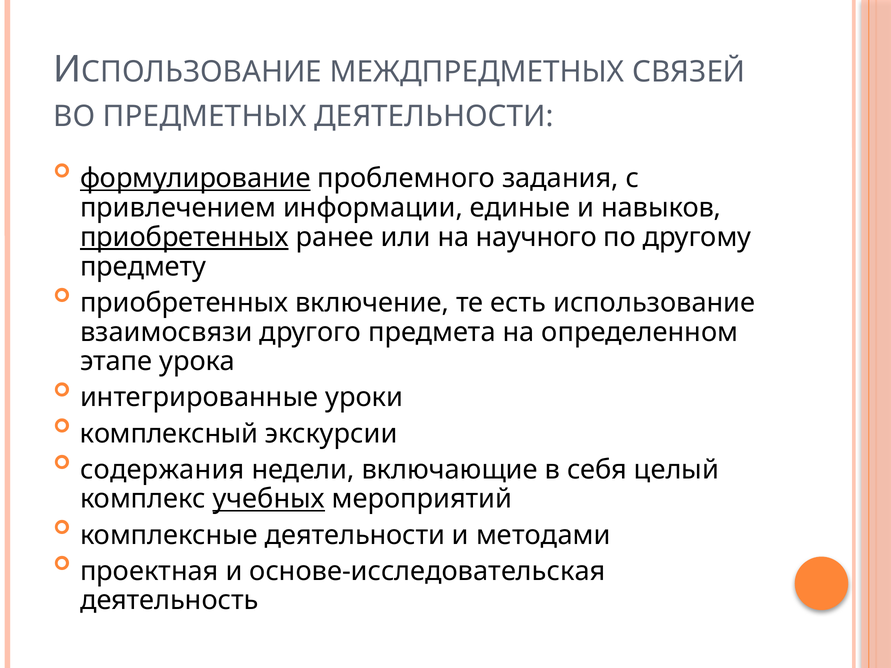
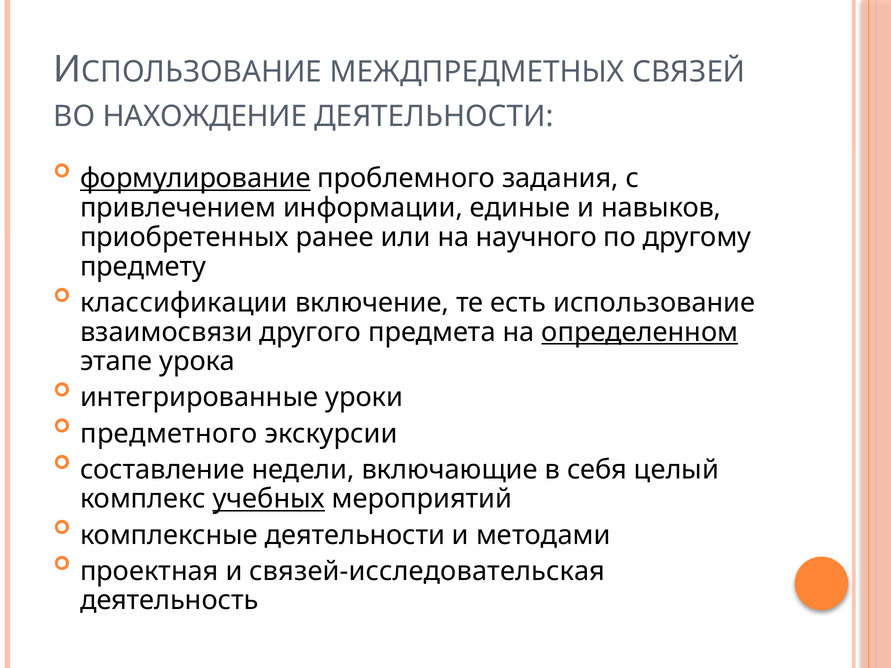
ПРЕДМЕТНЫХ: ПРЕДМЕТНЫХ -> НАХОЖДЕНИЕ (205, 116)
приобретенных underline: present -> none (184, 237)
приобретенных: приобретенных -> классификации (184, 303)
определенном underline: none -> present (640, 332)
комплексный: комплексный -> предметного (169, 434)
содержания: содержания -> составление (162, 470)
основе-исследовательская: основе-исследовательская -> связей-исследовательская (427, 571)
